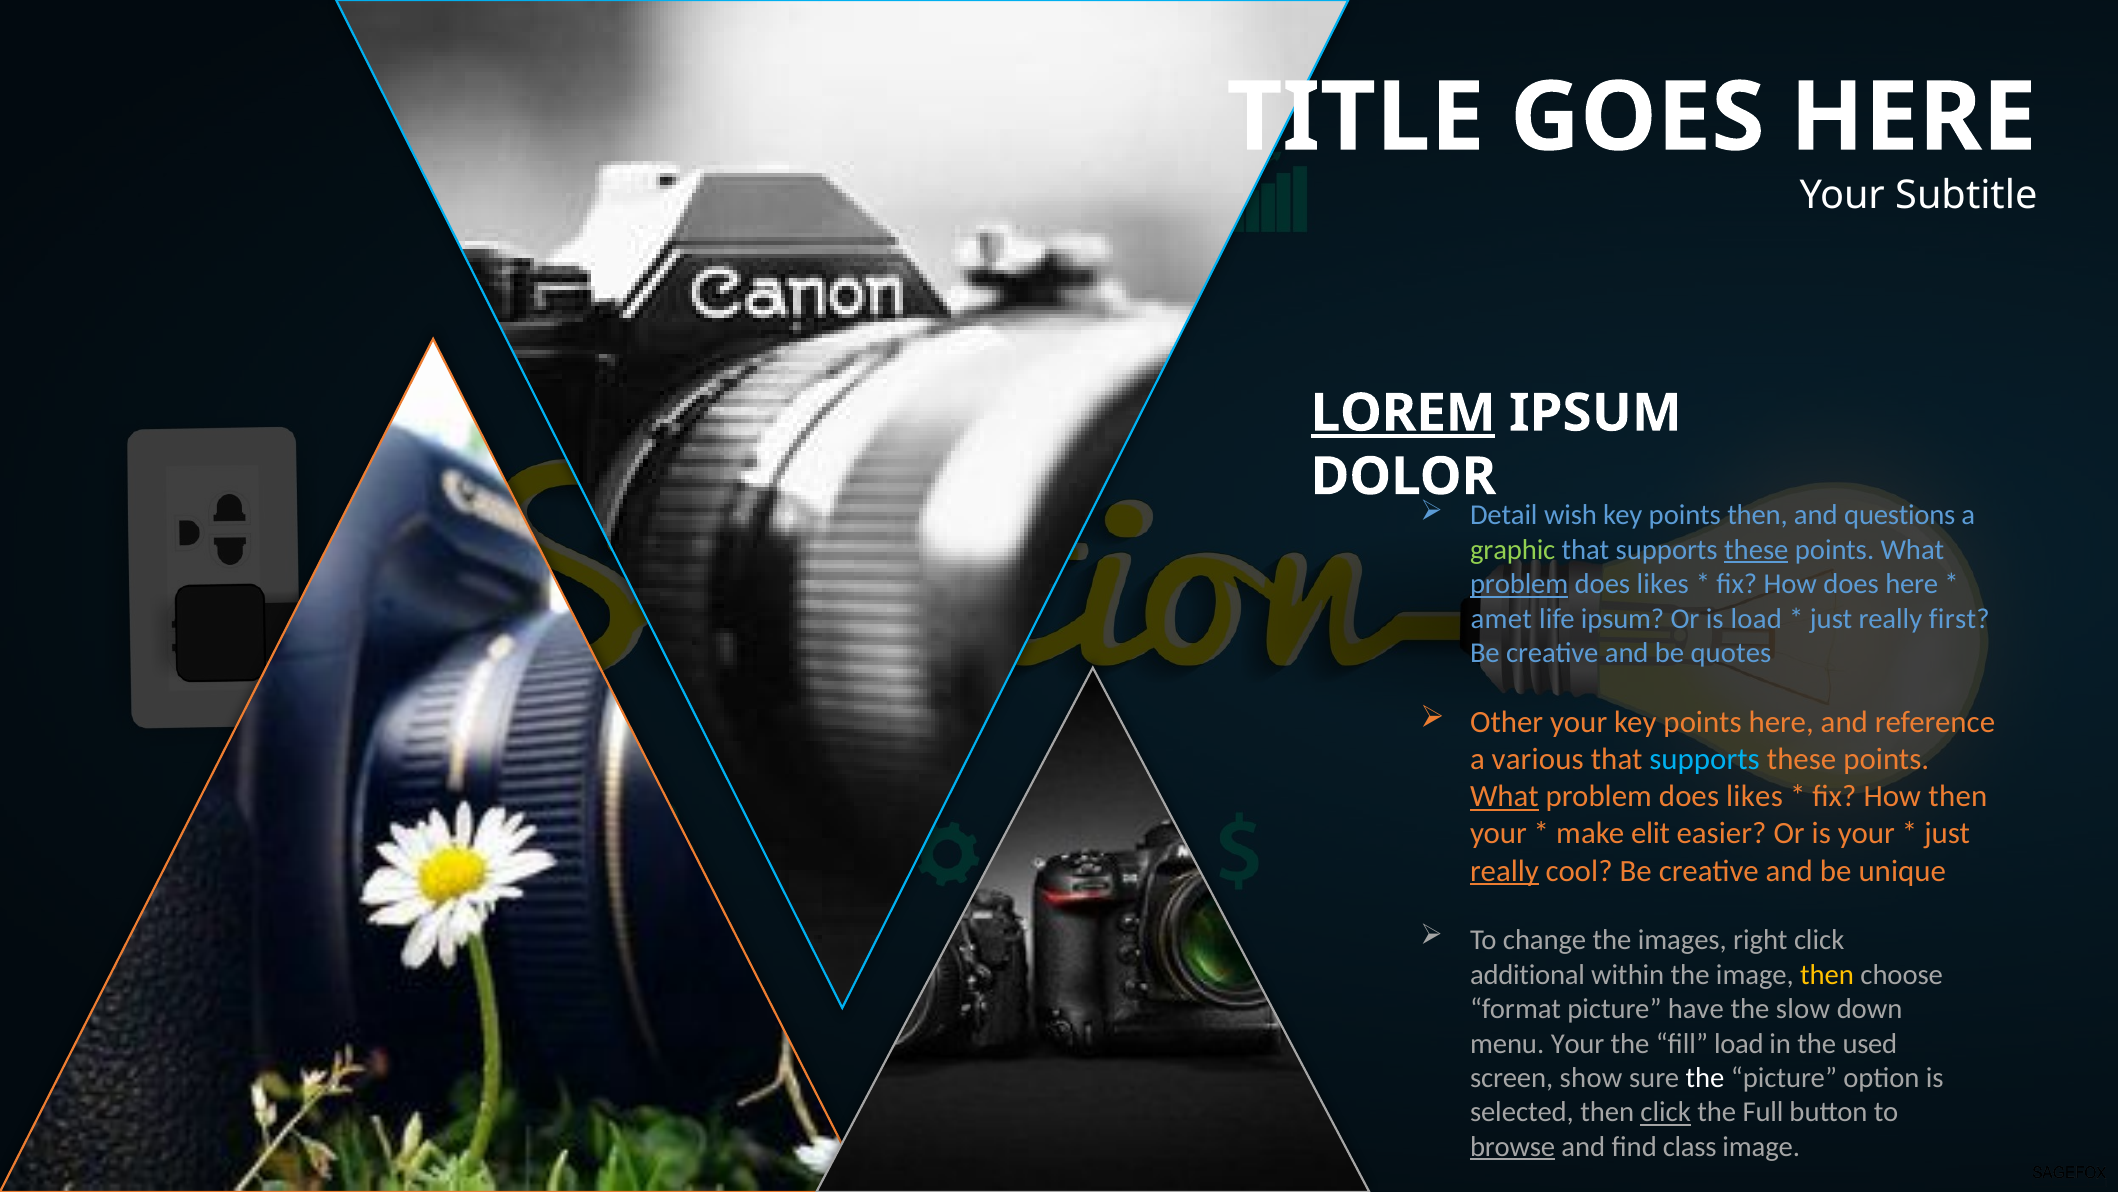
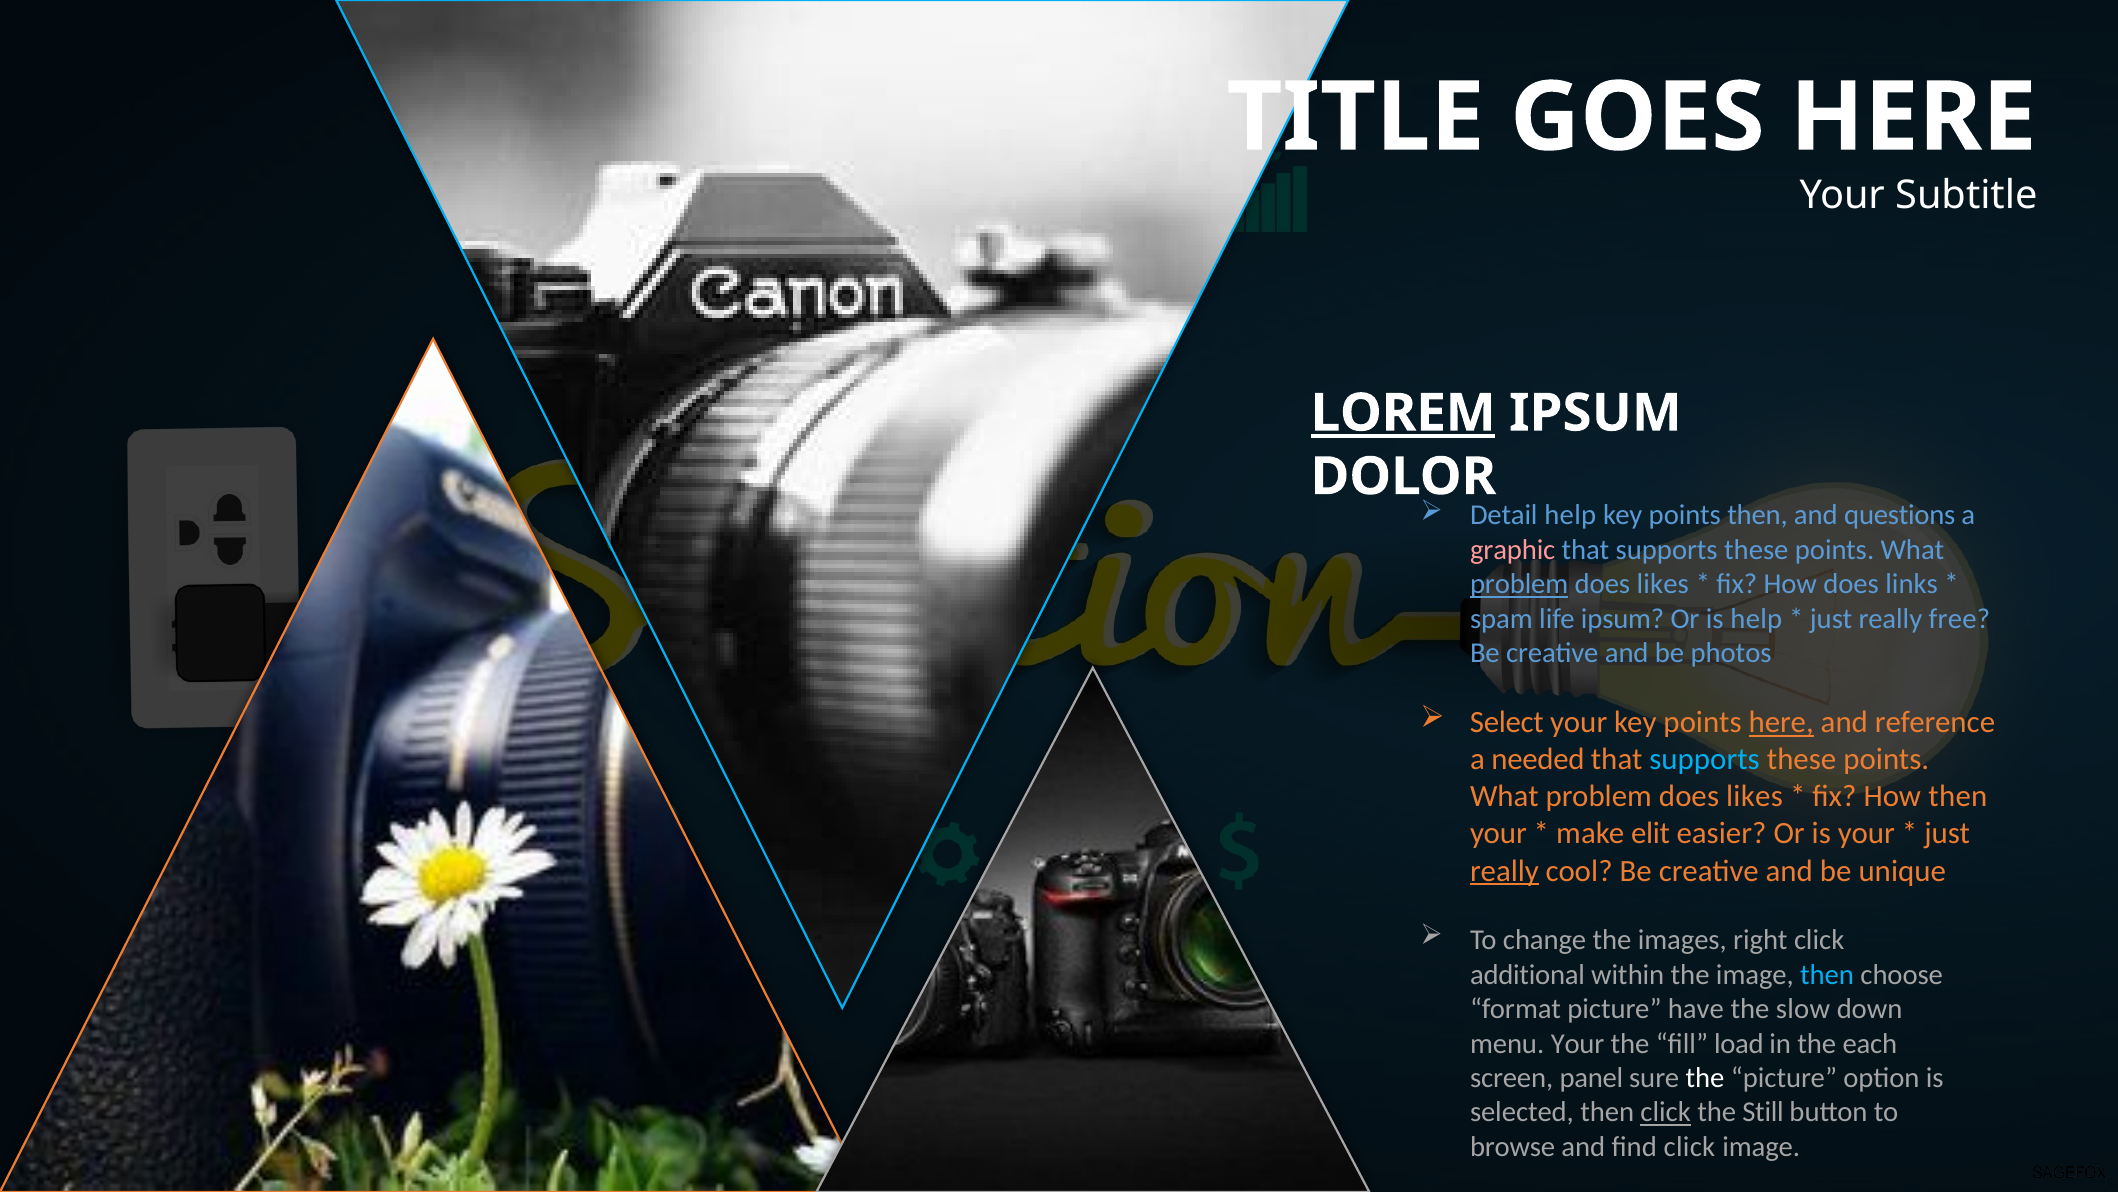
Detail wish: wish -> help (1570, 515)
graphic colour: light green -> pink (1513, 550)
these underline: present -> none (1756, 550)
does here: here -> links (1912, 584)
amet: amet -> spam (1501, 619)
is load: load -> help (1756, 619)
first: first -> free (1959, 619)
quotes: quotes -> photos (1731, 653)
Other: Other -> Select (1507, 722)
here underline: none -> present (1781, 722)
various: various -> needed (1538, 759)
What underline: present -> none (1504, 796)
then colour: yellow -> light blue (1827, 974)
used: used -> each (1870, 1043)
show: show -> panel (1591, 1077)
Full: Full -> Still (1763, 1112)
browse underline: present -> none (1513, 1146)
find class: class -> click (1689, 1146)
